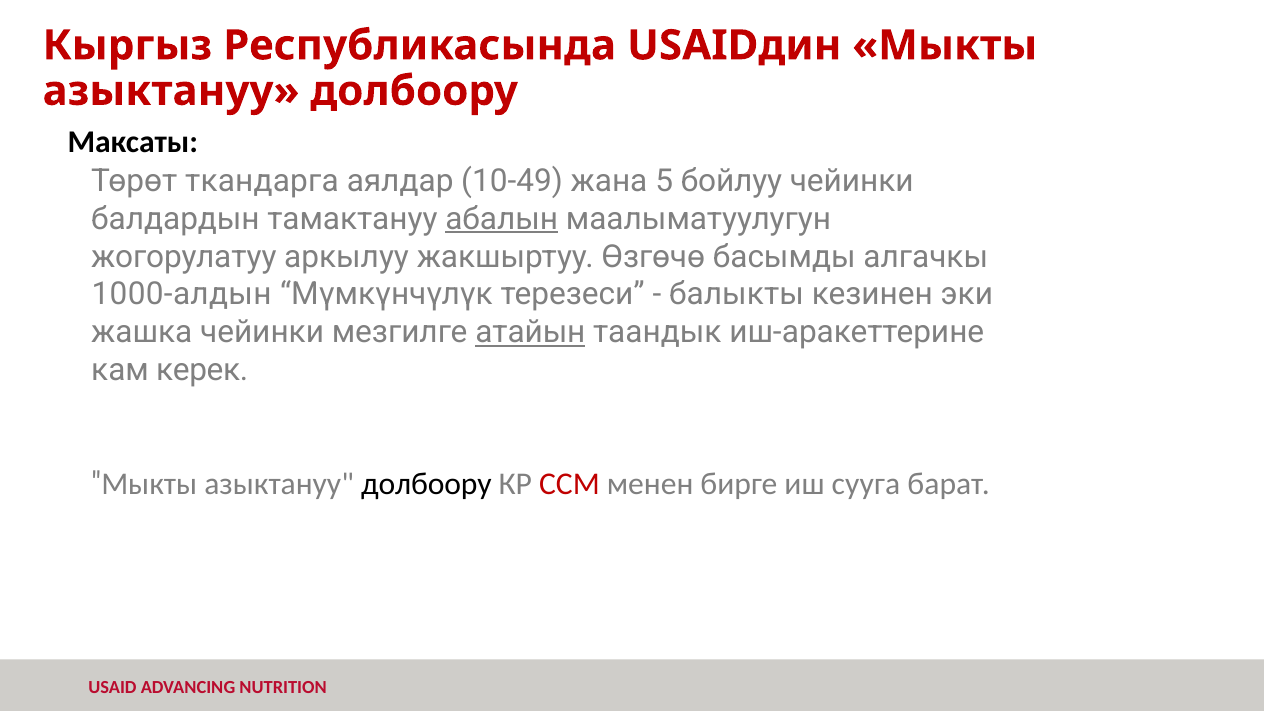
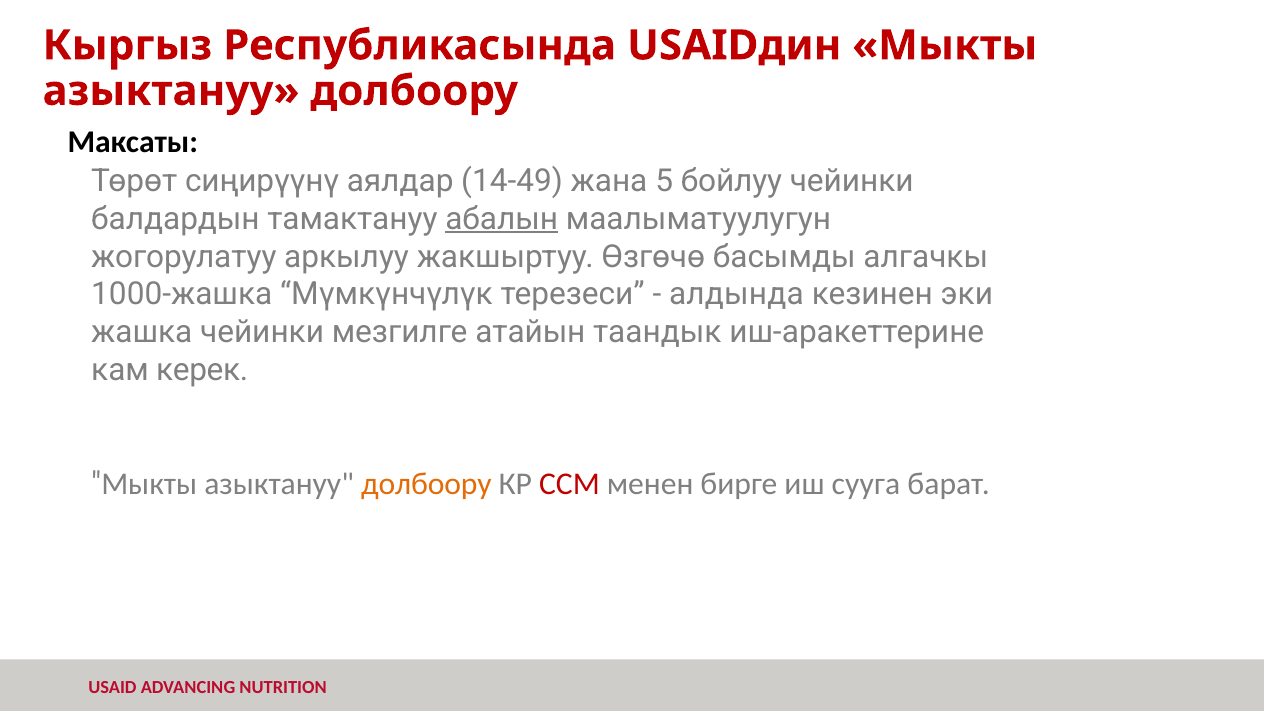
ткандарга: ткандарга -> сиңирүүнү (262, 181)
10-49: 10-49 -> 14-49 (512, 181)
1000-алдын: 1000-алдын -> 1000-жашка (182, 294)
балыкты: балыкты -> алдында (736, 294)
атайын underline: present -> none (530, 332)
долбоору colour: black -> orange (426, 484)
